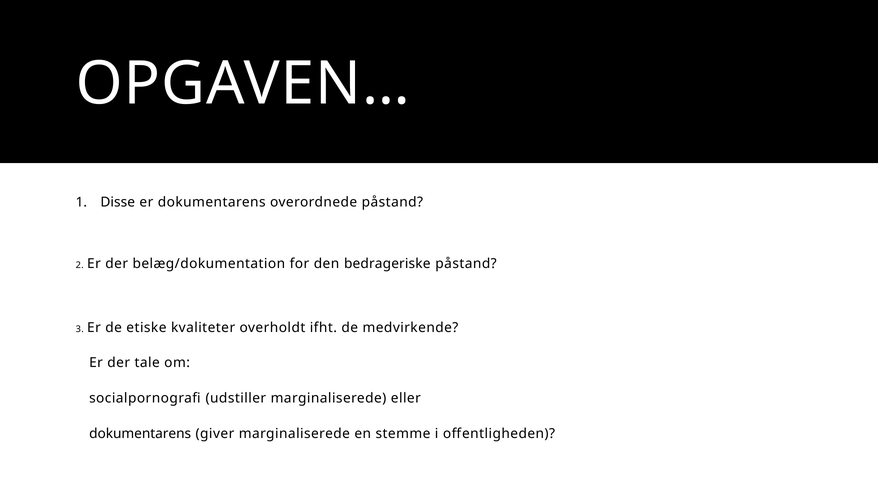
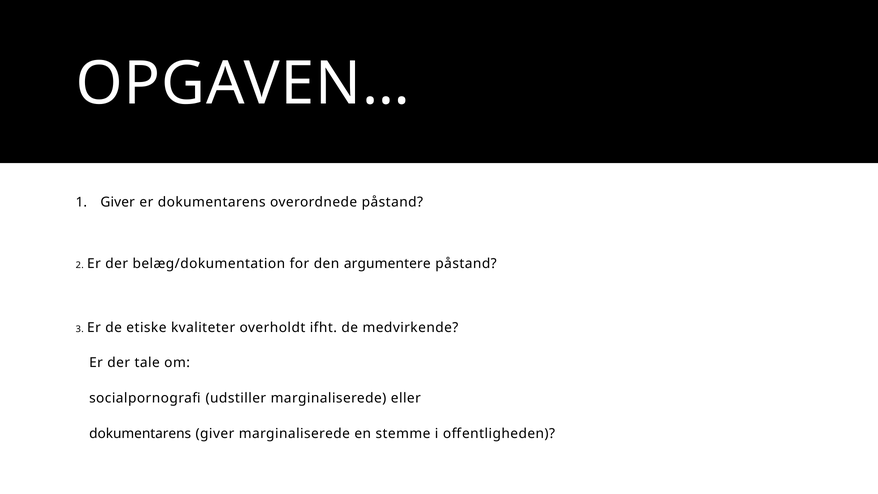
Disse: Disse -> Giver (118, 202)
bedrageriske: bedrageriske -> argumentere (387, 263)
